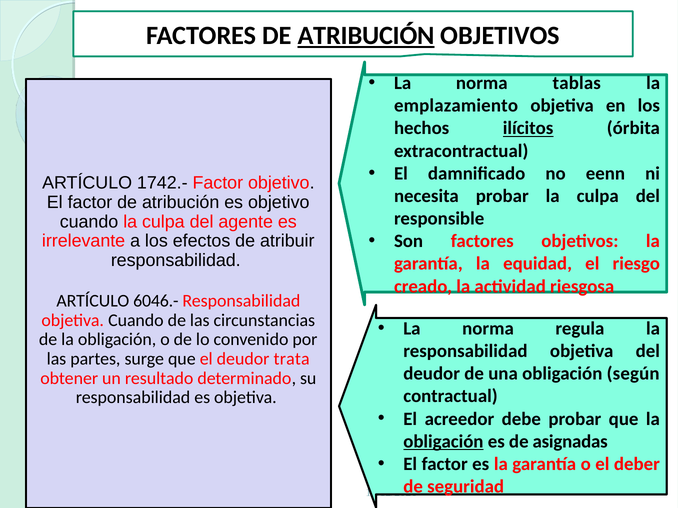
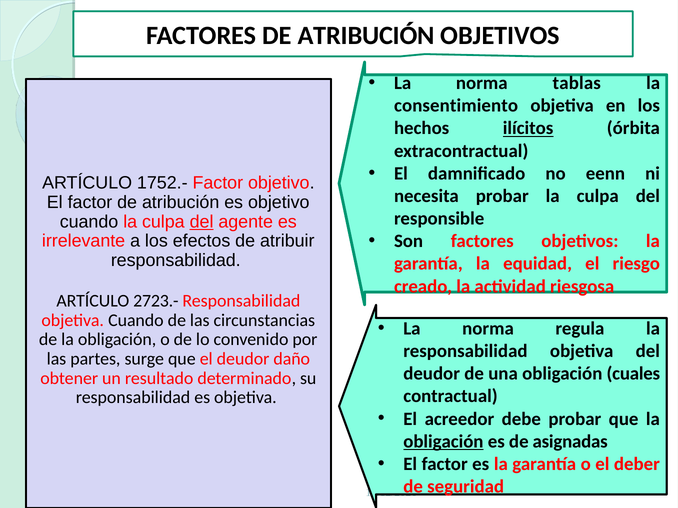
ATRIBUCIÓN underline: present -> none (366, 36)
emplazamiento: emplazamiento -> consentimiento (456, 106)
1742.-: 1742.- -> 1752.- (162, 183)
del underline: none -> present (202, 222)
6046.-: 6046.- -> 2723.- (156, 301)
trata: trata -> daño (292, 359)
según: según -> cuales (633, 374)
